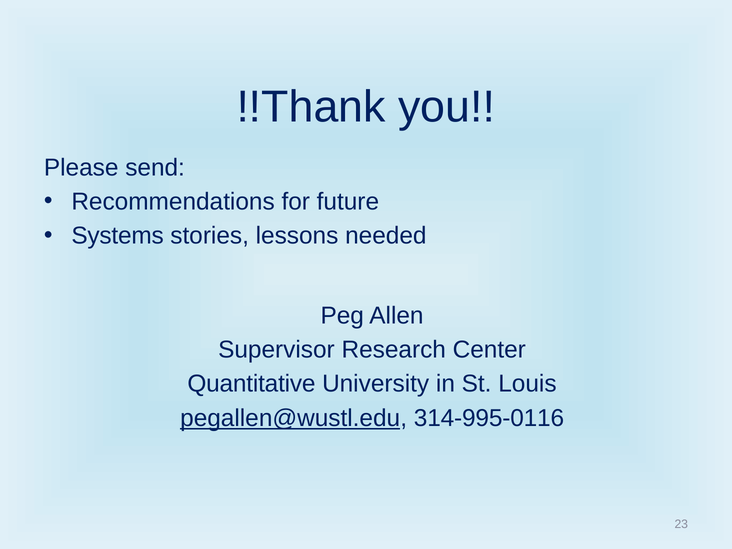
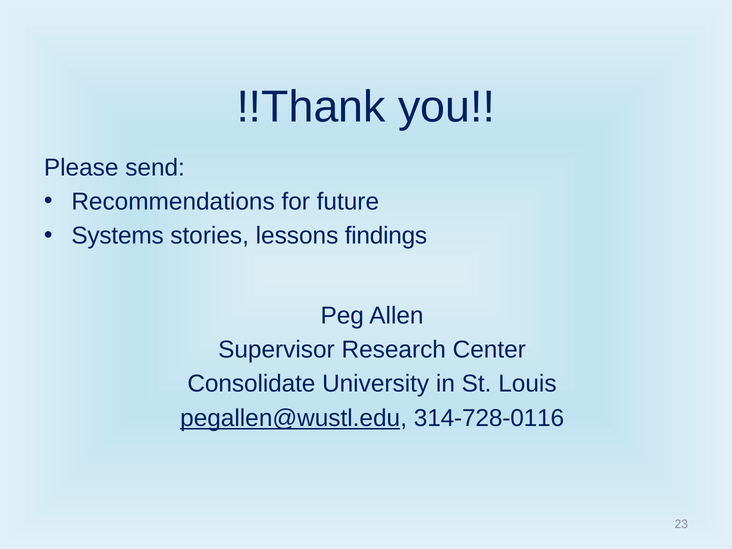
needed: needed -> findings (386, 236)
Quantitative: Quantitative -> Consolidate (251, 384)
314-995-0116: 314-995-0116 -> 314-728-0116 (489, 418)
